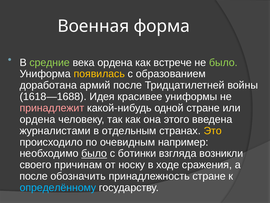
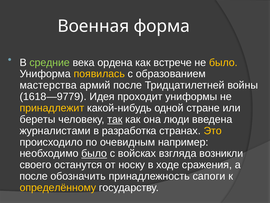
было colour: light green -> yellow (223, 62)
доработана: доработана -> мастерства (48, 85)
1618—1688: 1618—1688 -> 1618—9779 (53, 96)
красивее: красивее -> проходит (140, 96)
принадлежит colour: pink -> yellow (52, 108)
ордена: ордена -> береты (38, 119)
так underline: none -> present (115, 119)
этого: этого -> люди (177, 119)
отдельным: отдельным -> разработка (129, 130)
ботинки: ботинки -> войсках (137, 153)
причинам: причинам -> останутся (78, 164)
принадлежность стране: стране -> сапоги (209, 176)
определённому colour: light blue -> yellow (58, 187)
